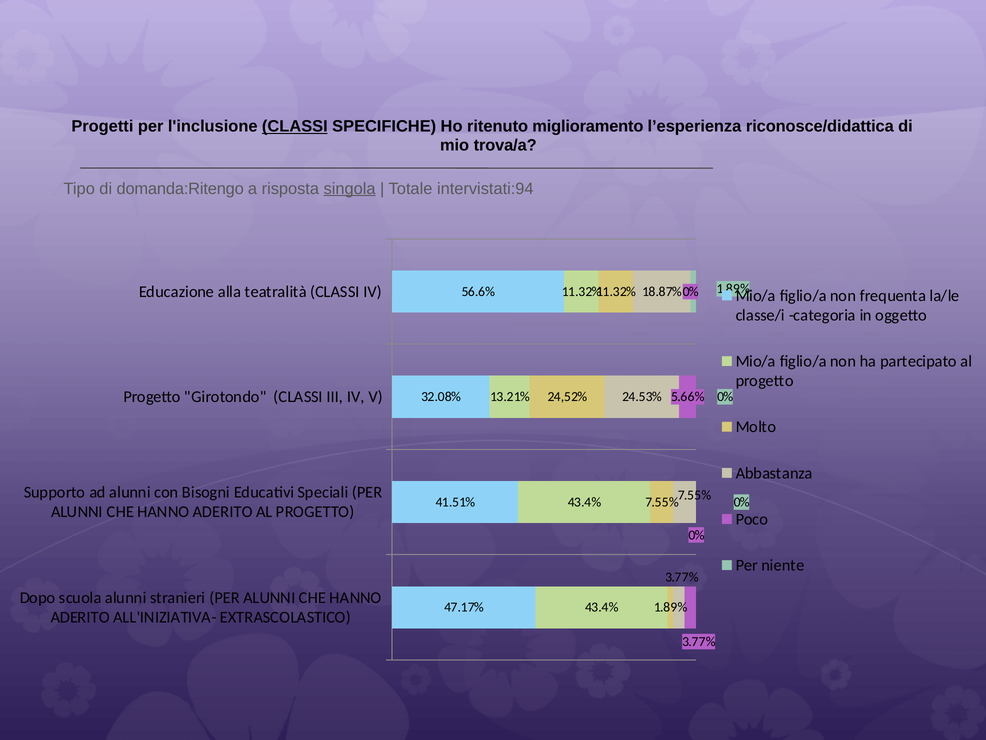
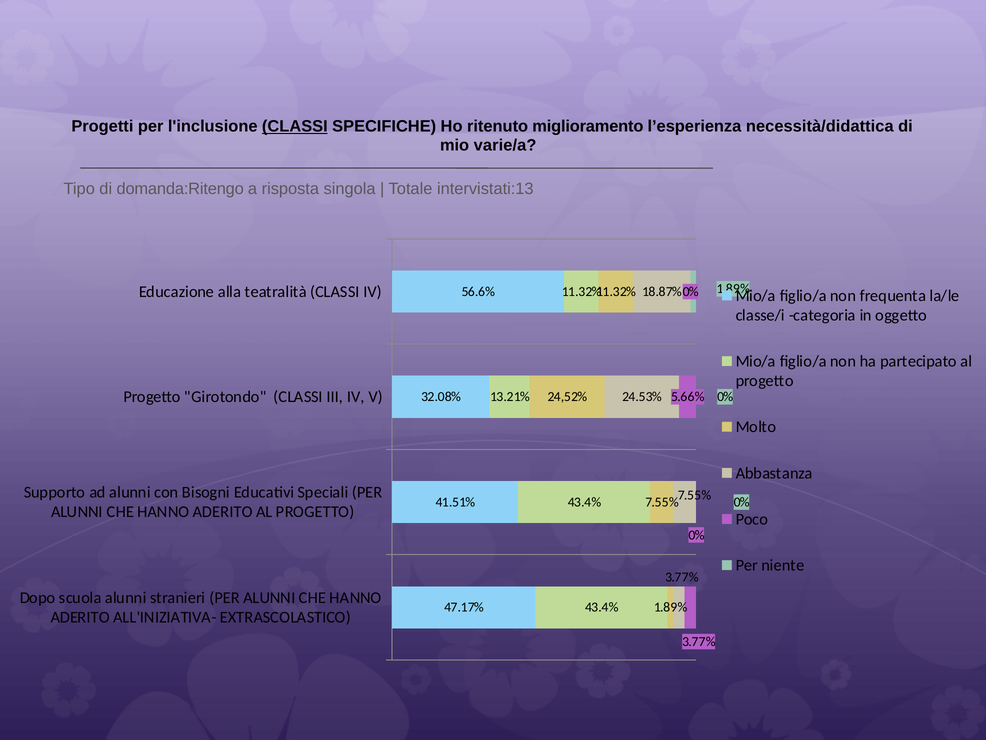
riconosce/didattica: riconosce/didattica -> necessità/didattica (820, 126)
trova/a: trova/a -> varie/a (505, 145)
singola underline: present -> none (350, 188)
intervistati:94: intervistati:94 -> intervistati:13 (485, 188)
